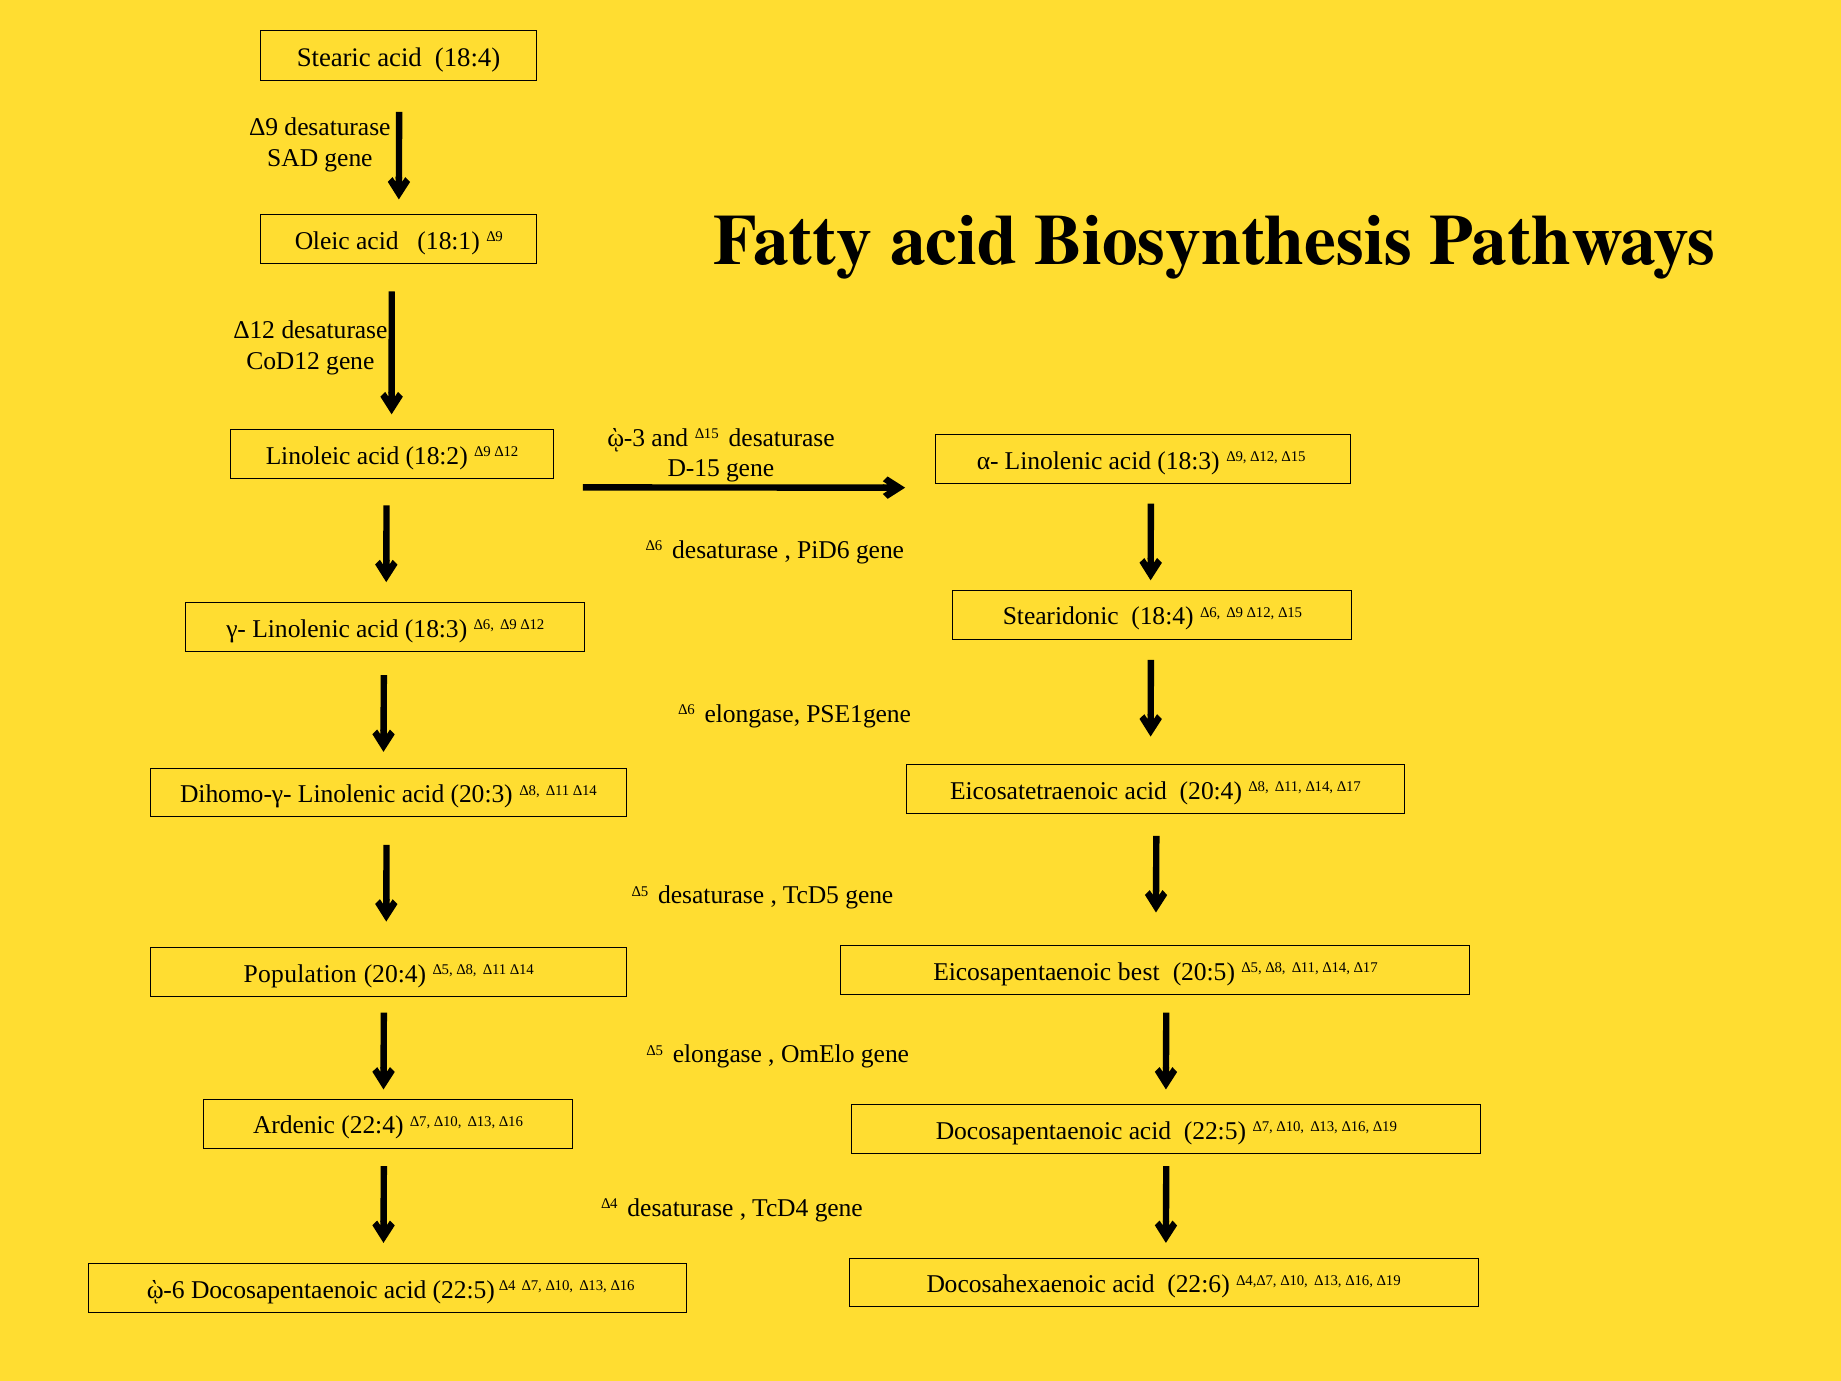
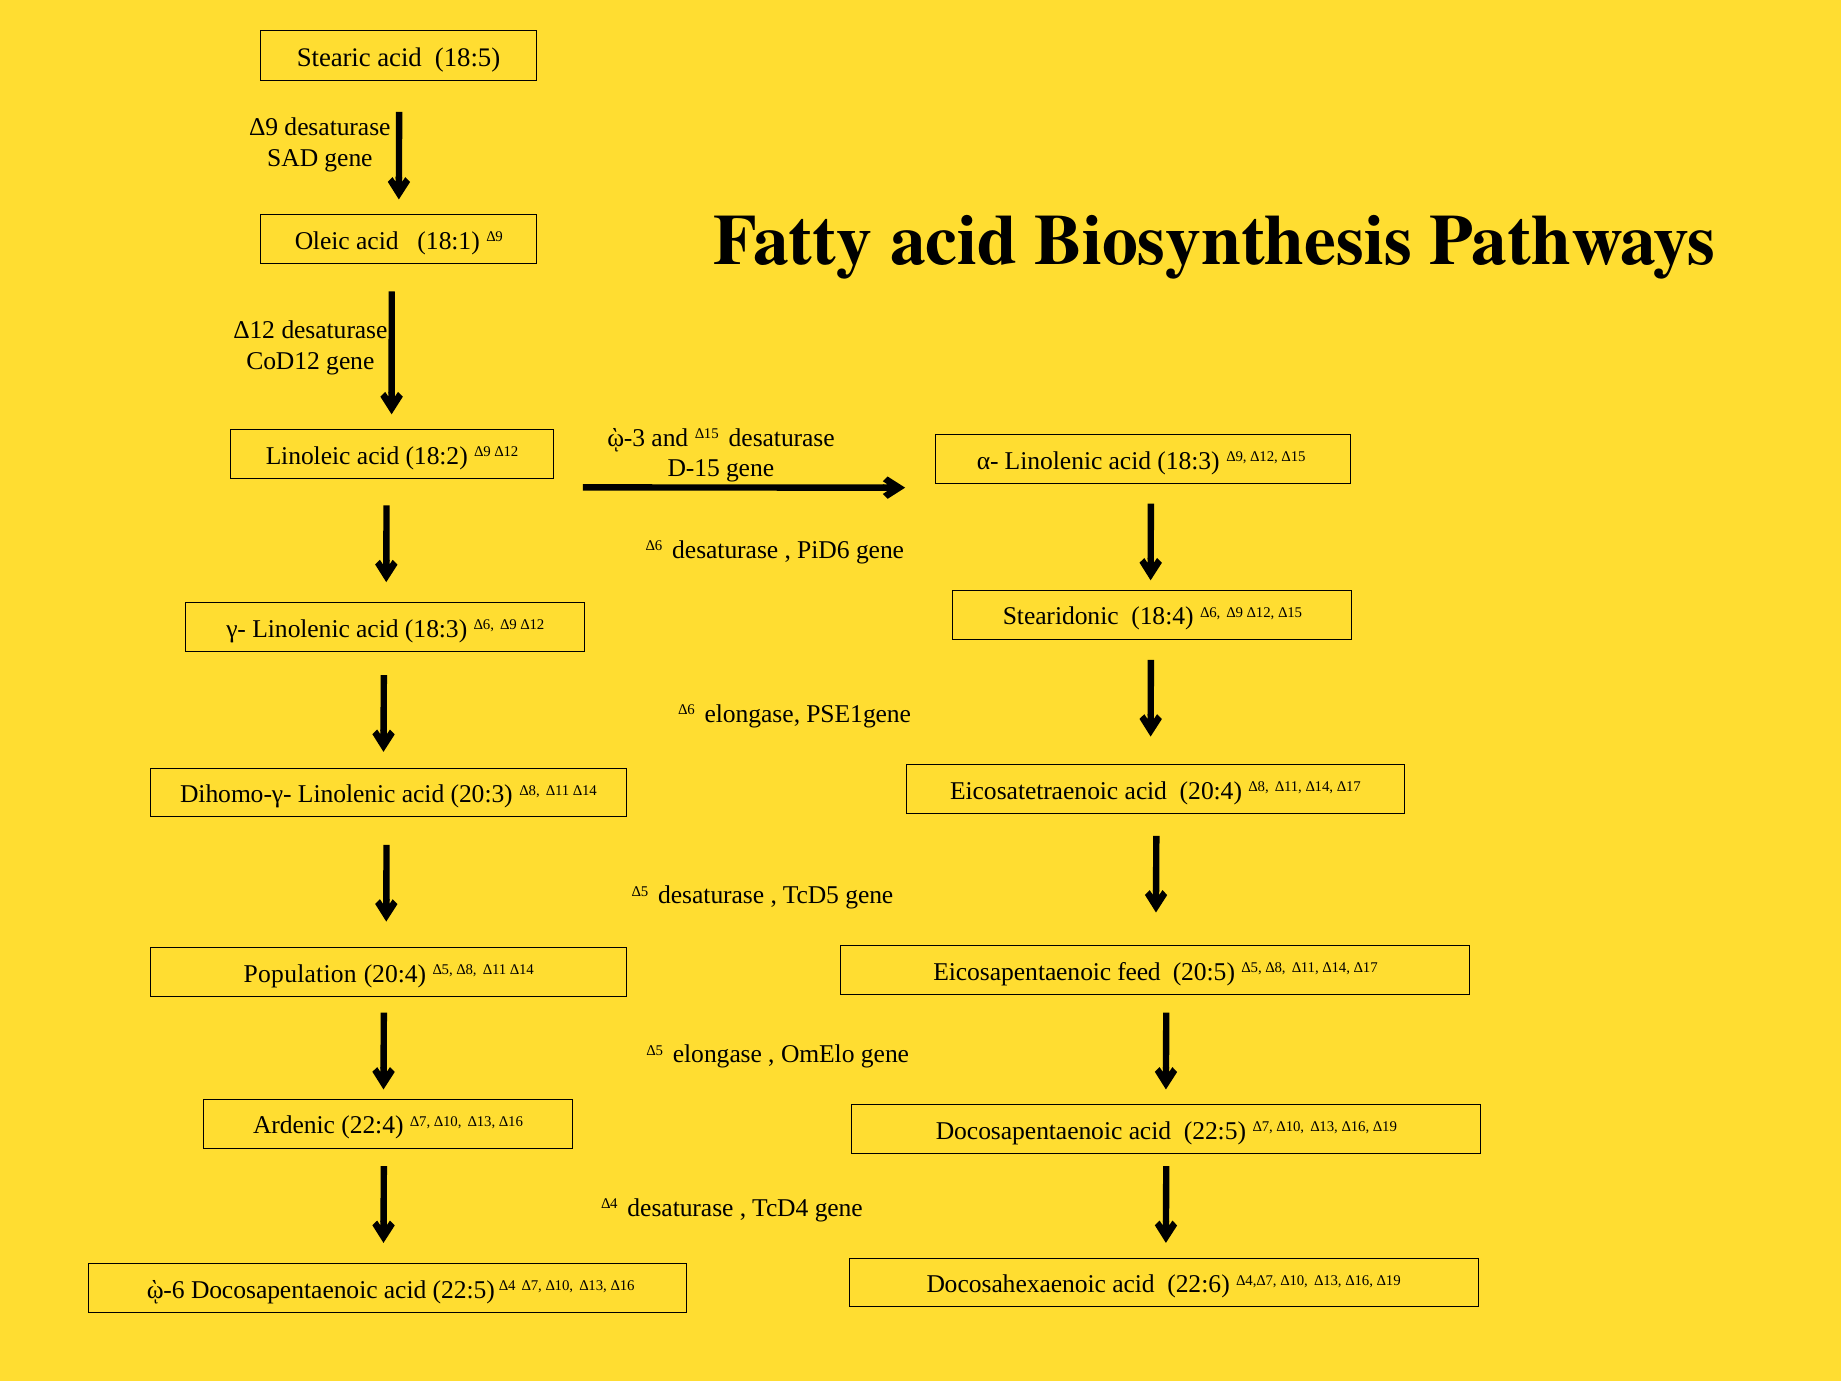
acid 18:4: 18:4 -> 18:5 (468, 58)
best: best -> feed (1139, 972)
